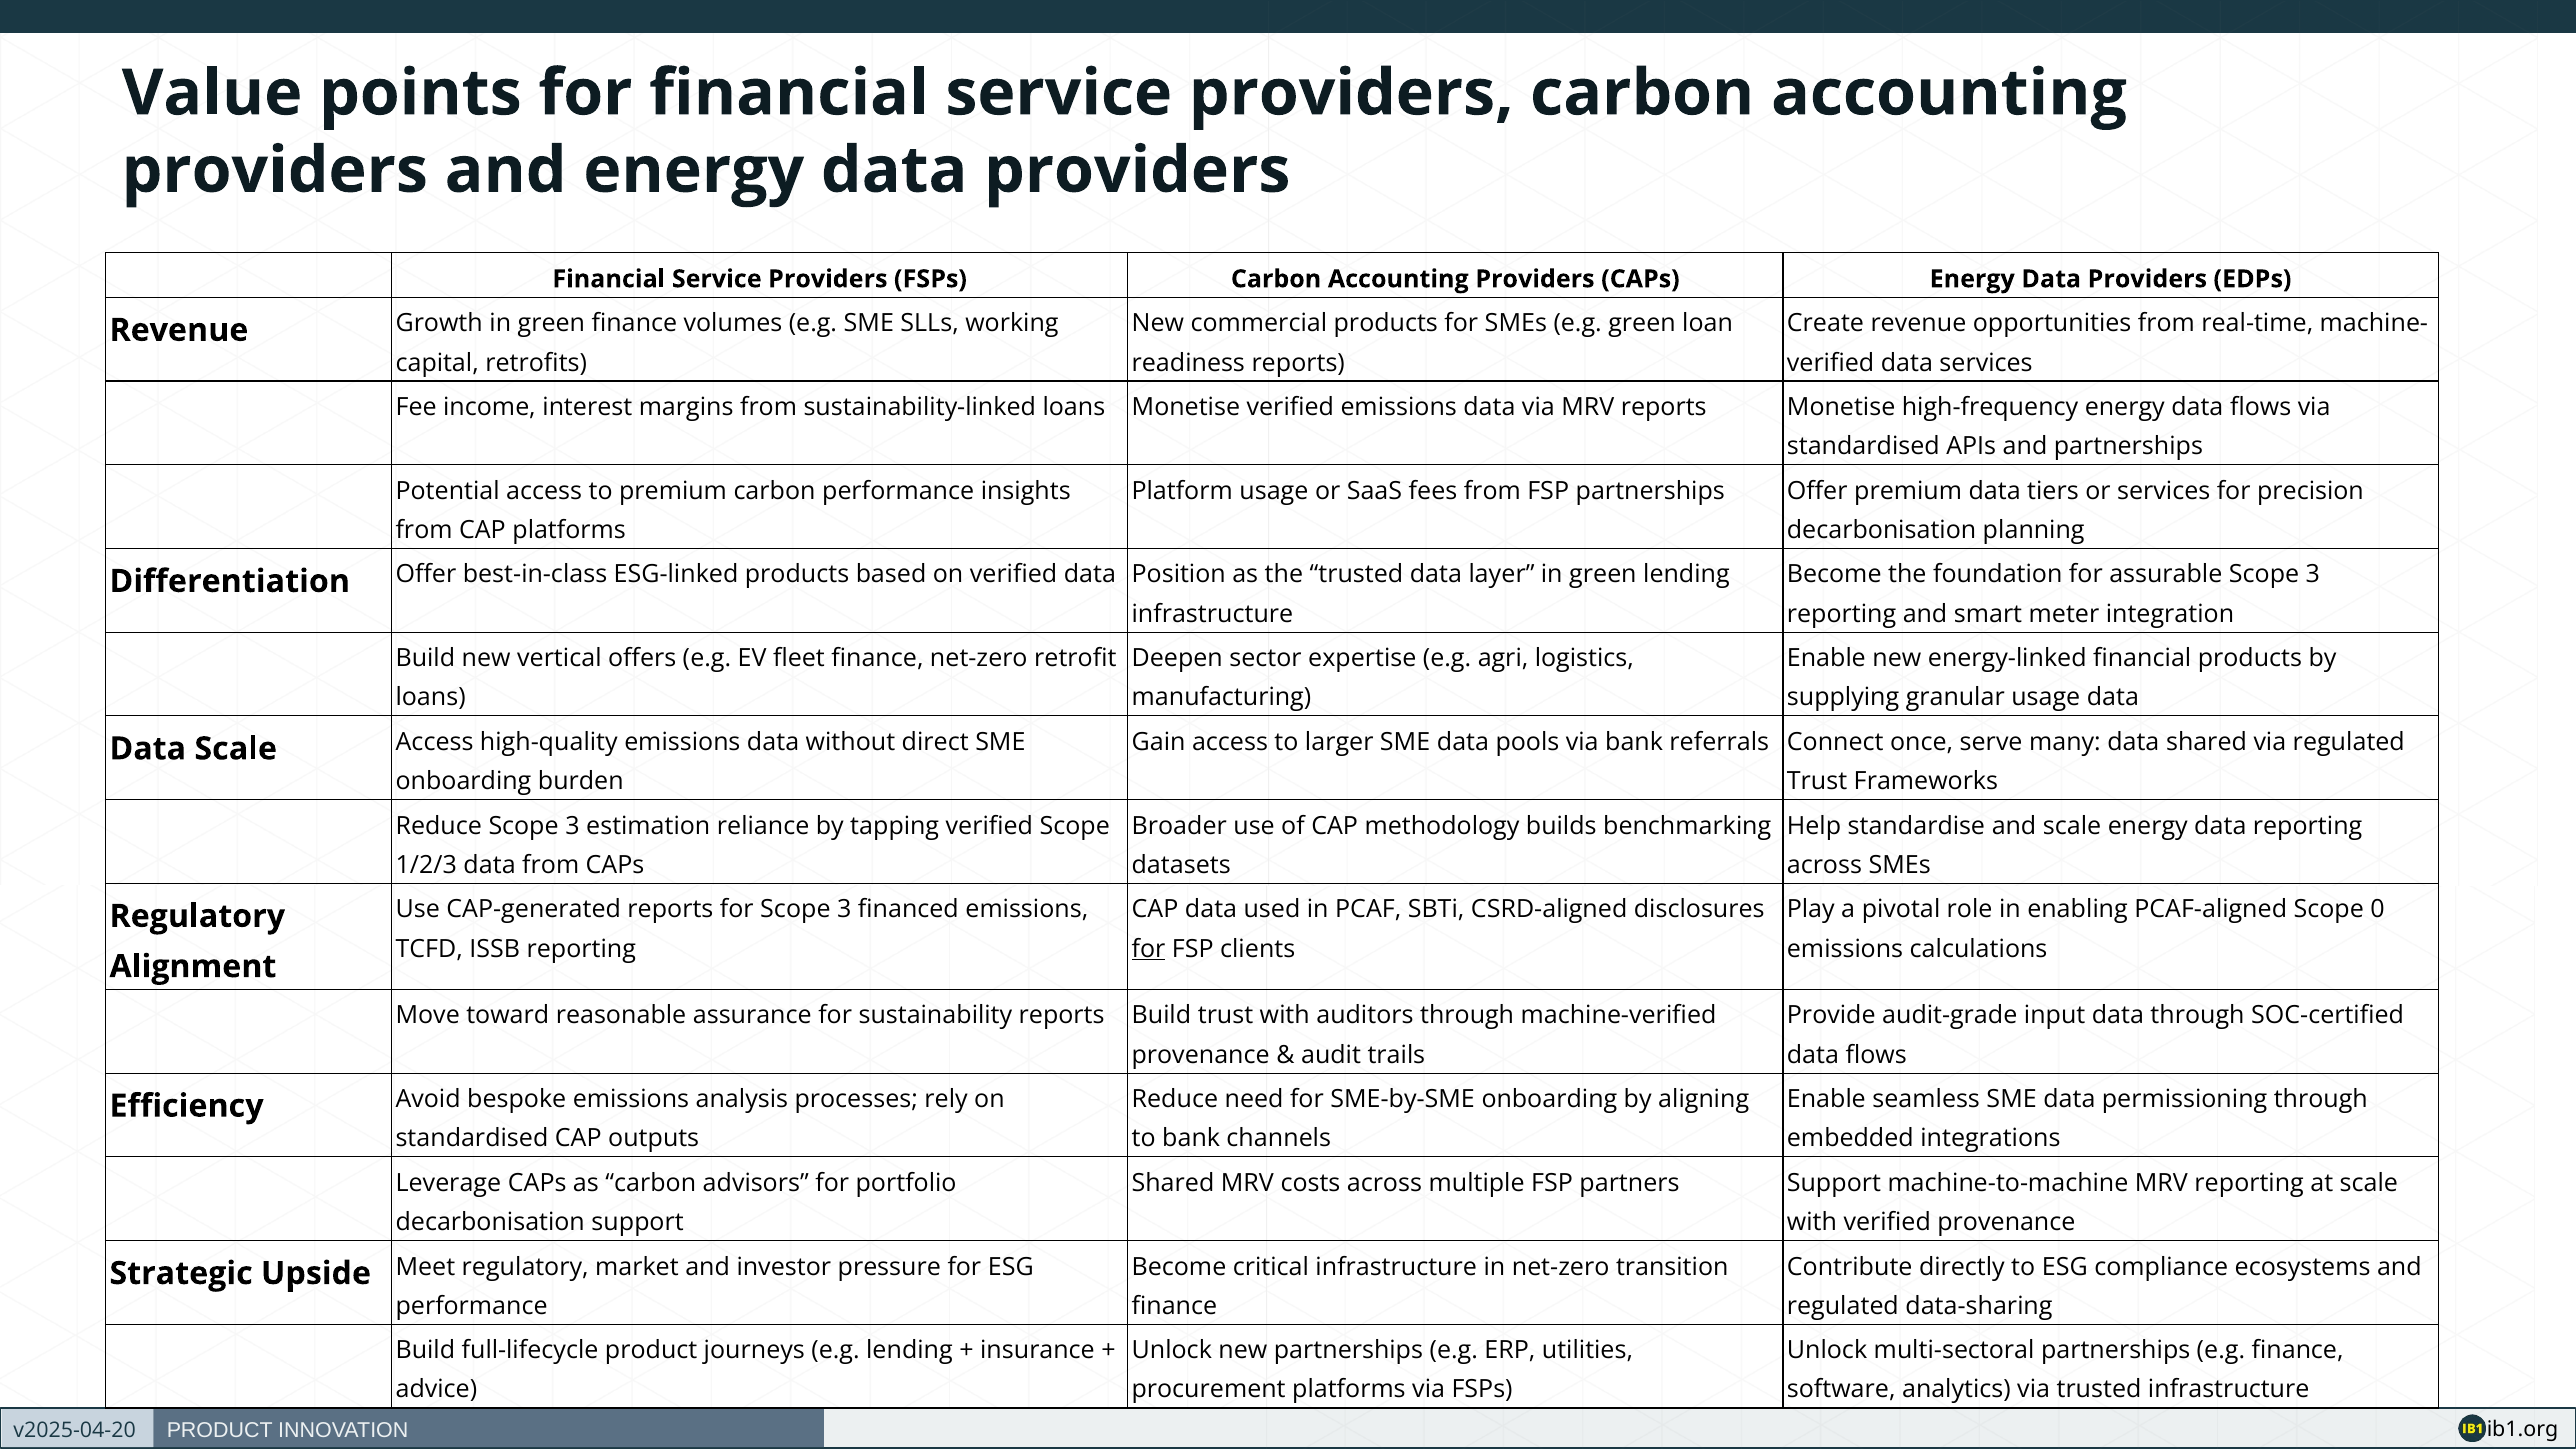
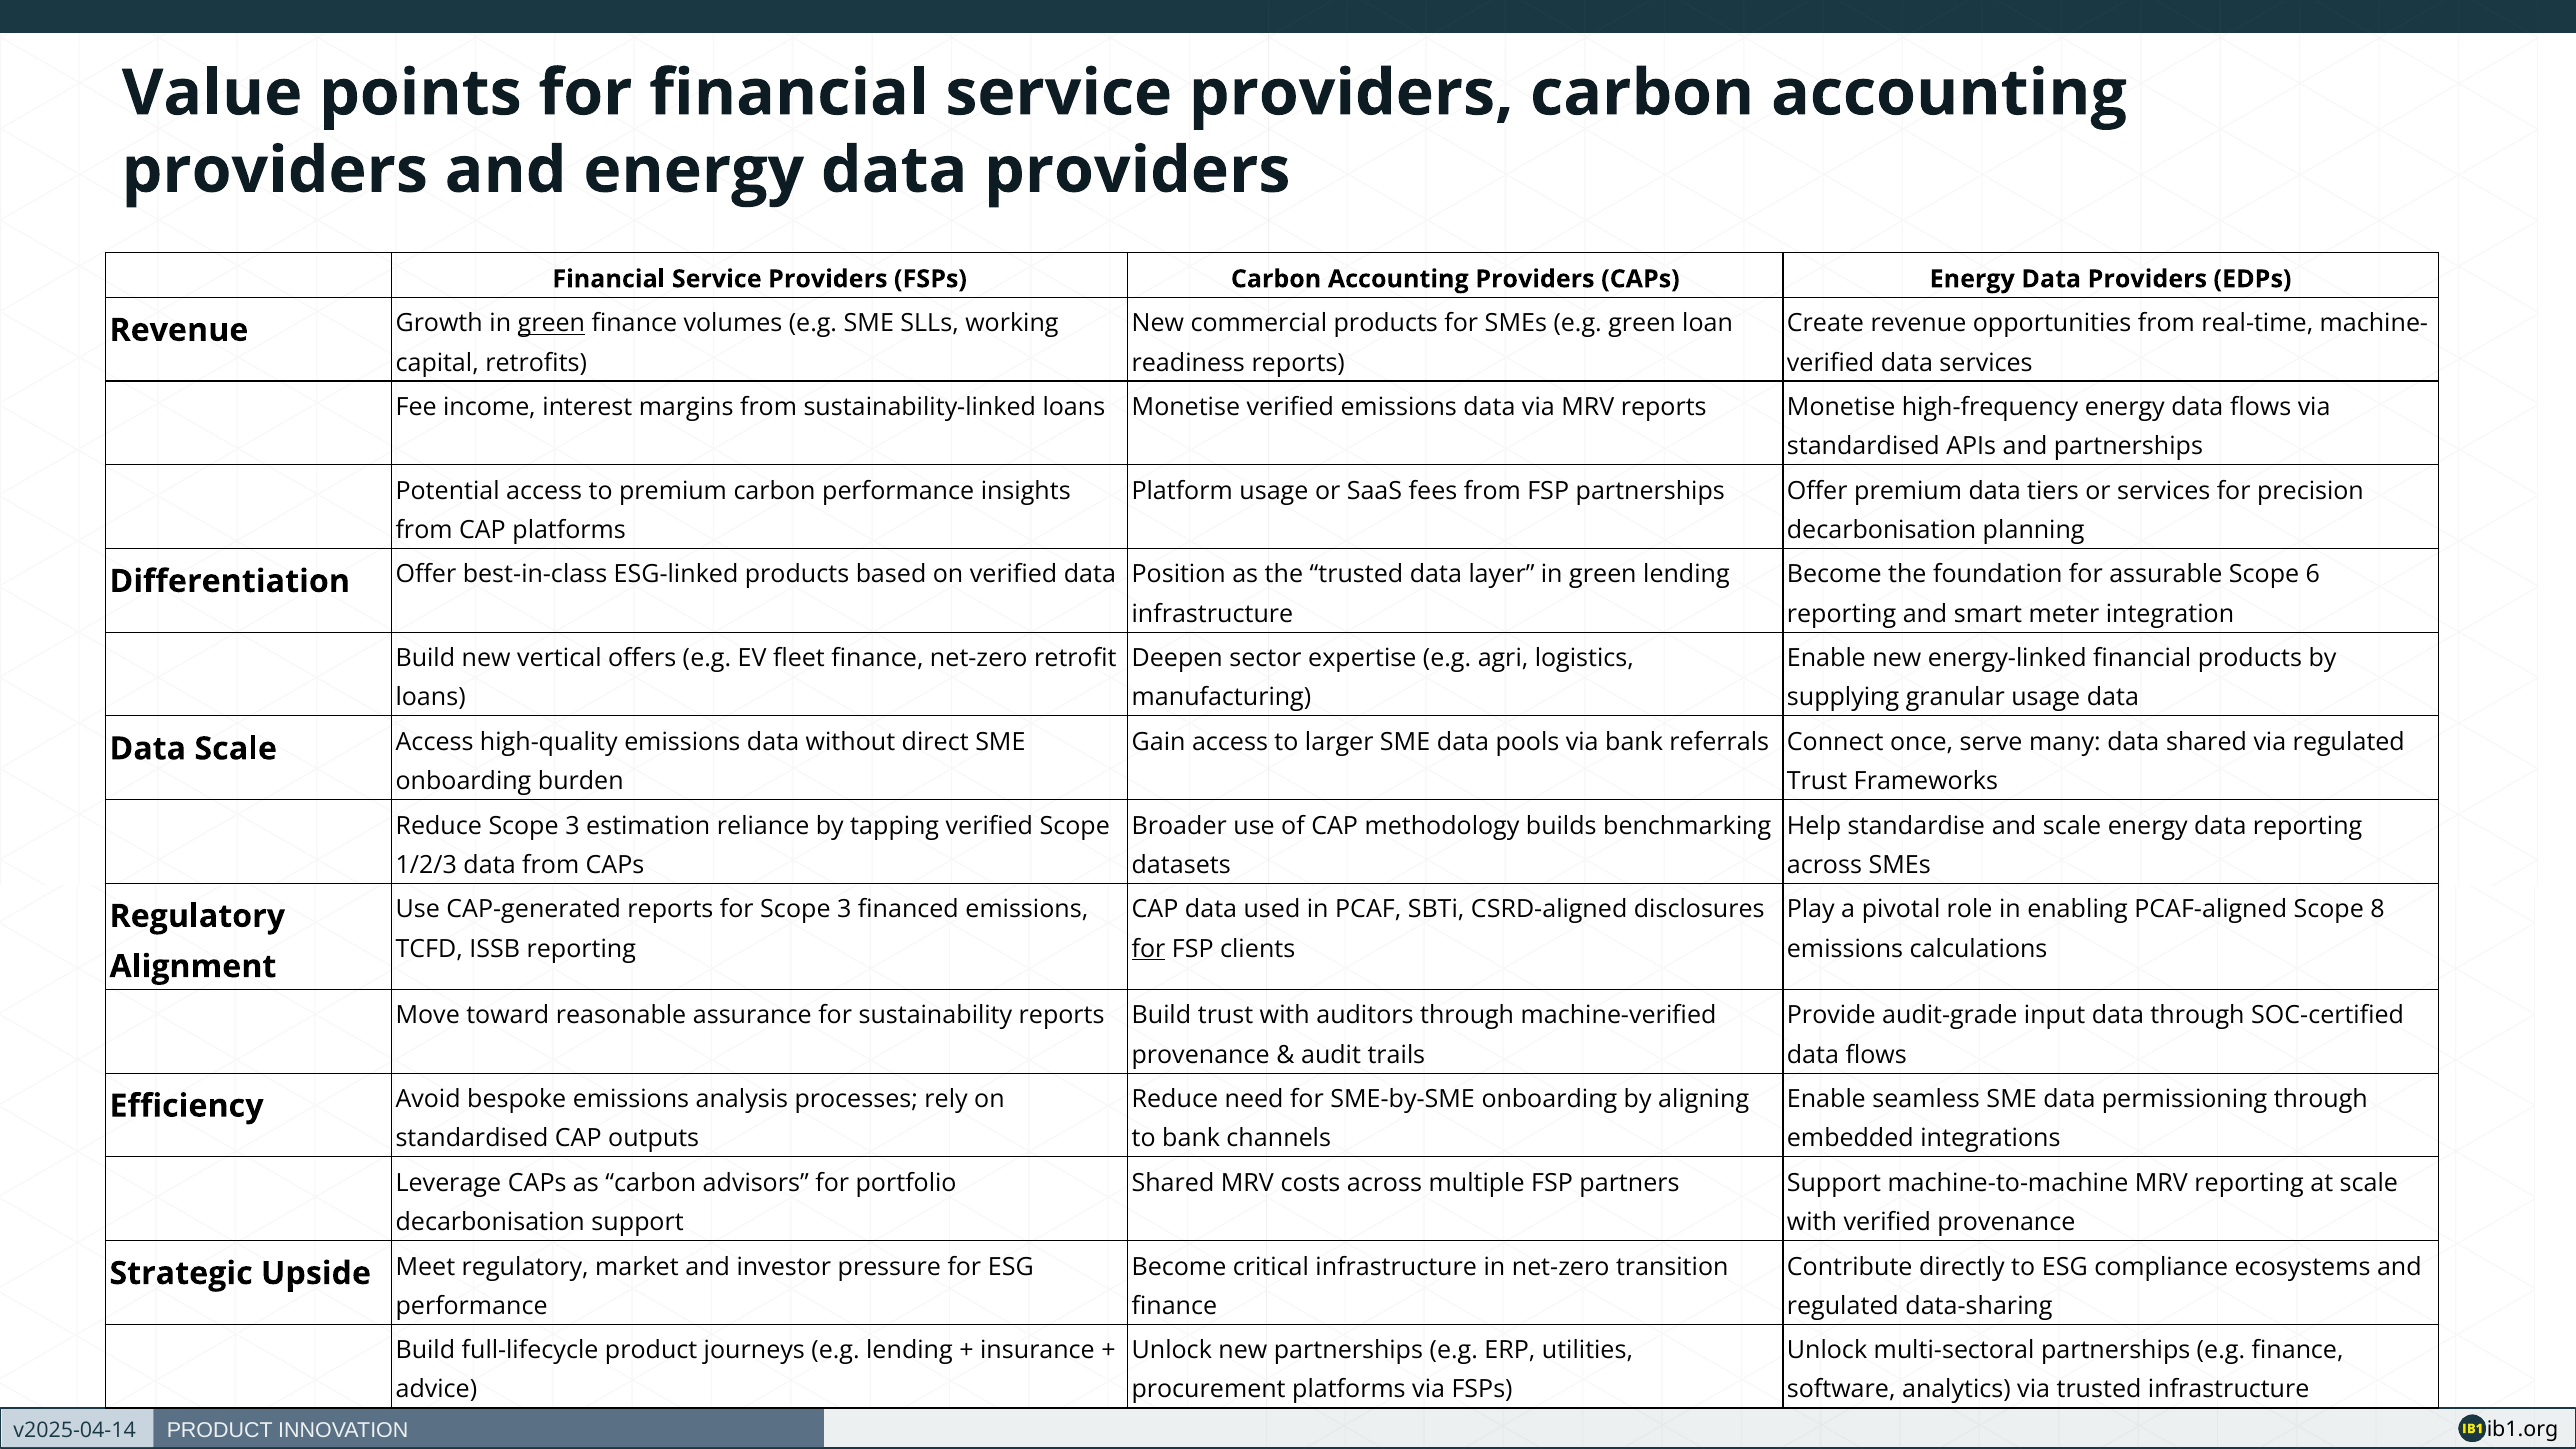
green underline: none -> present (551, 324)
assurable Scope 3: 3 -> 6 (2313, 575)
0: 0 -> 8 (2378, 910)
v2025-04-20: v2025-04-20 -> v2025-04-14 (75, 1431)
